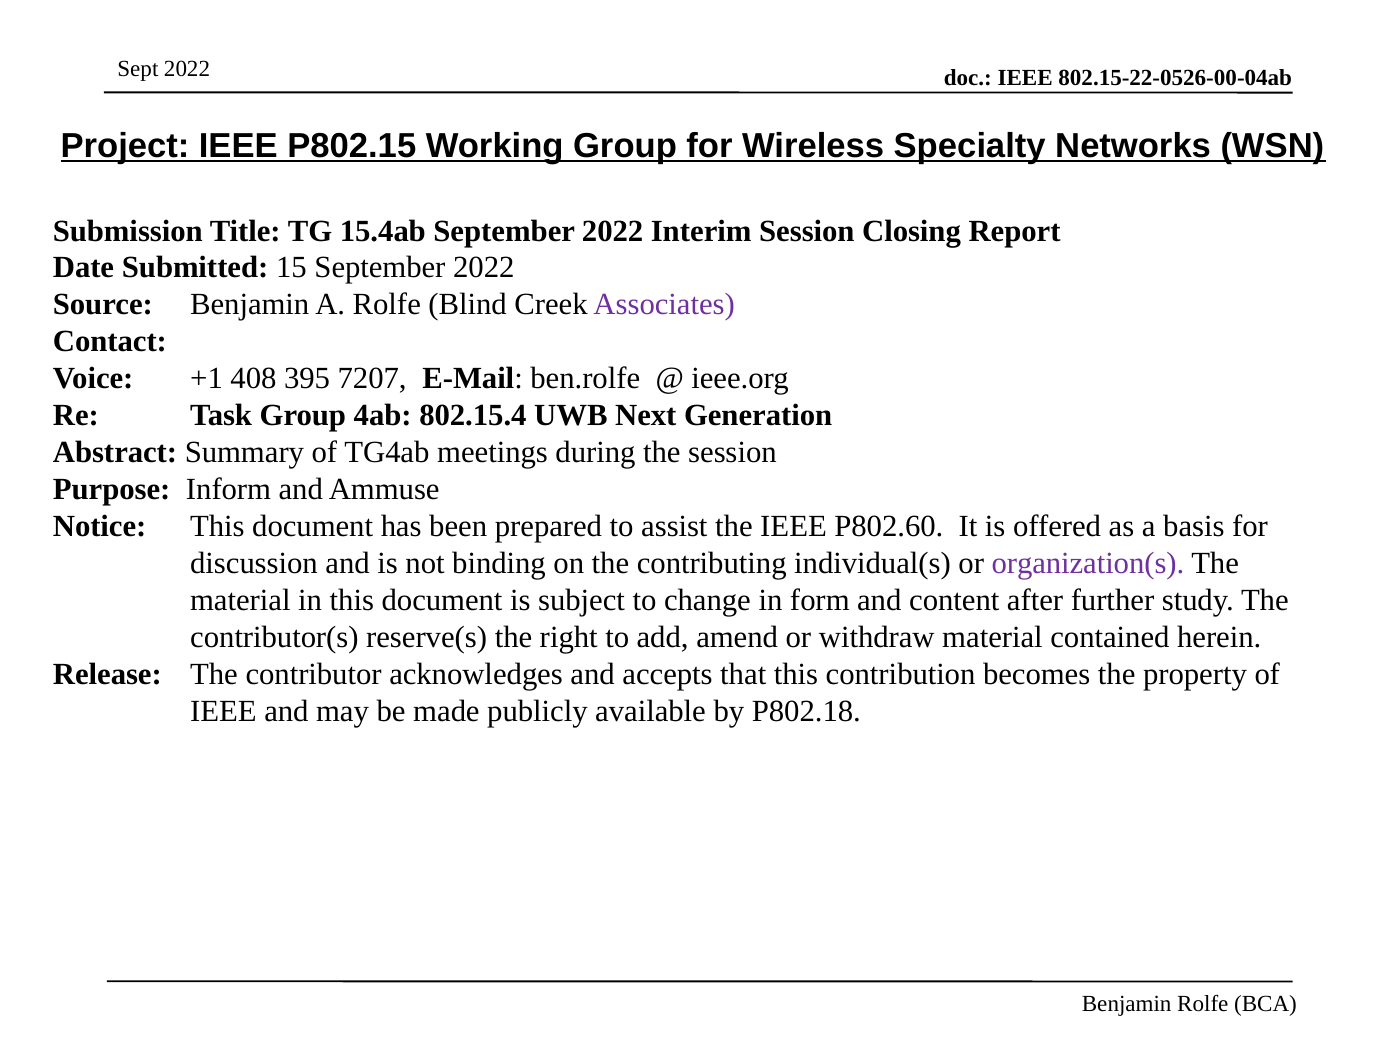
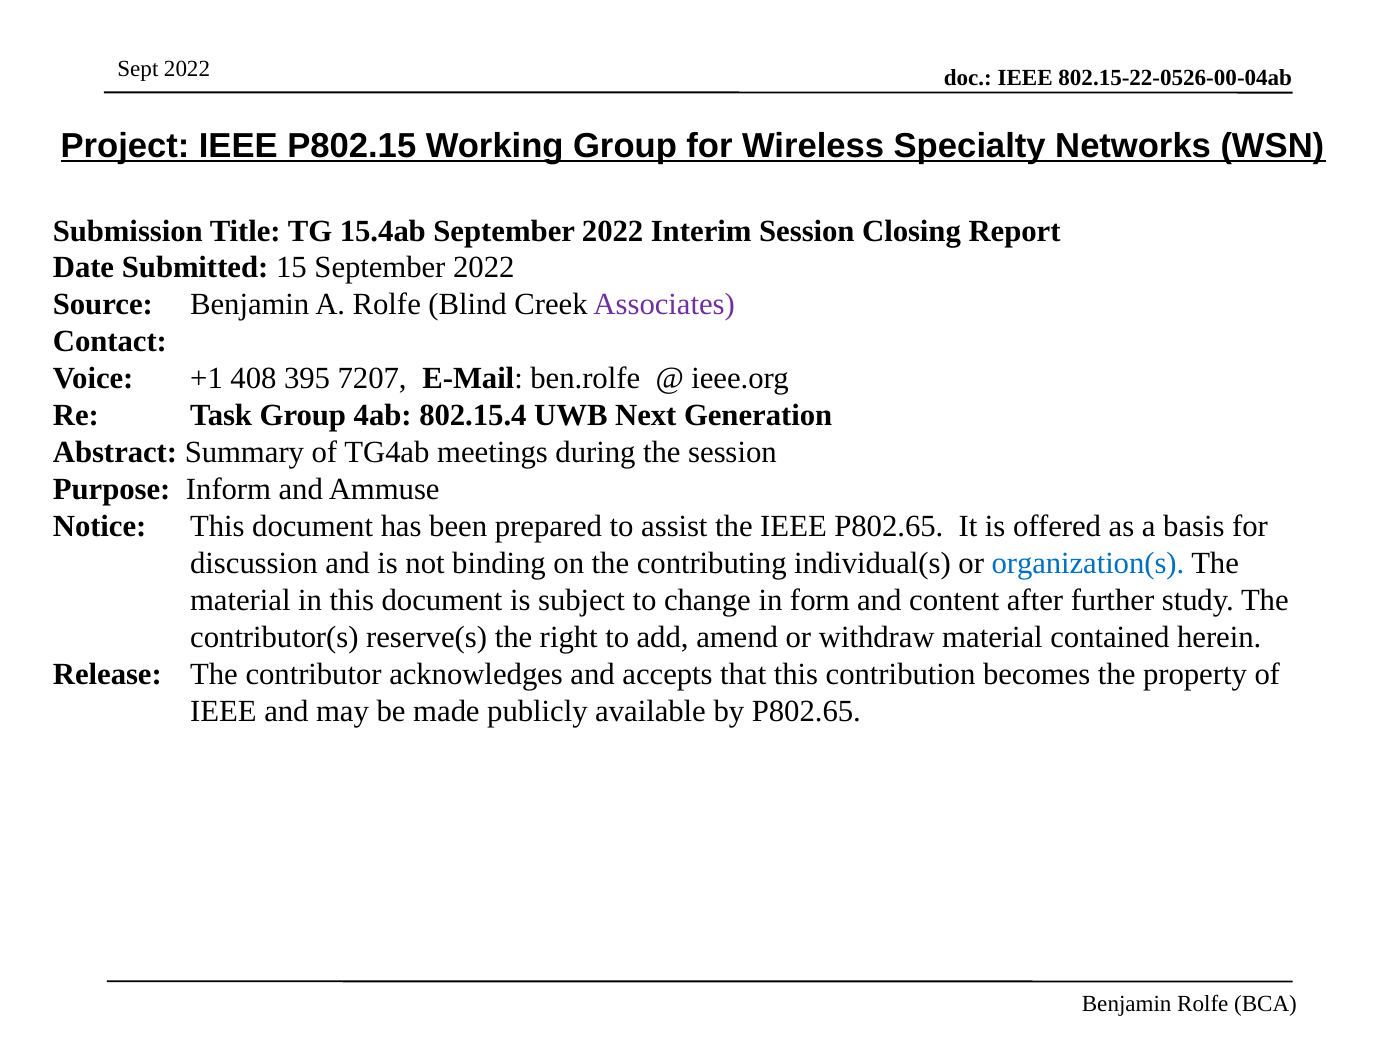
IEEE P802.60: P802.60 -> P802.65 (889, 526)
organization(s colour: purple -> blue (1088, 563)
by P802.18: P802.18 -> P802.65 (806, 711)
